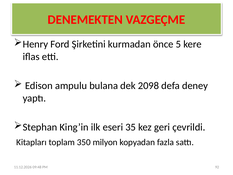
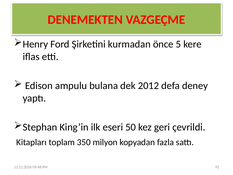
2098: 2098 -> 2012 (148, 86)
35: 35 -> 50 (131, 127)
